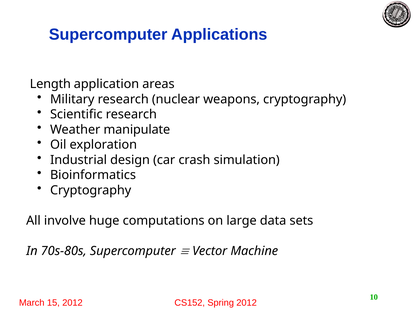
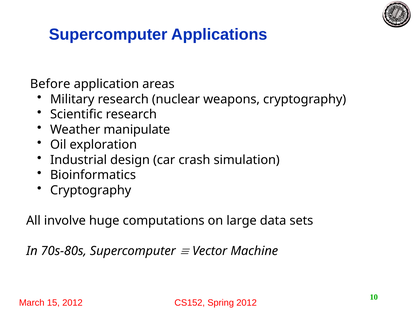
Length: Length -> Before (50, 84)
